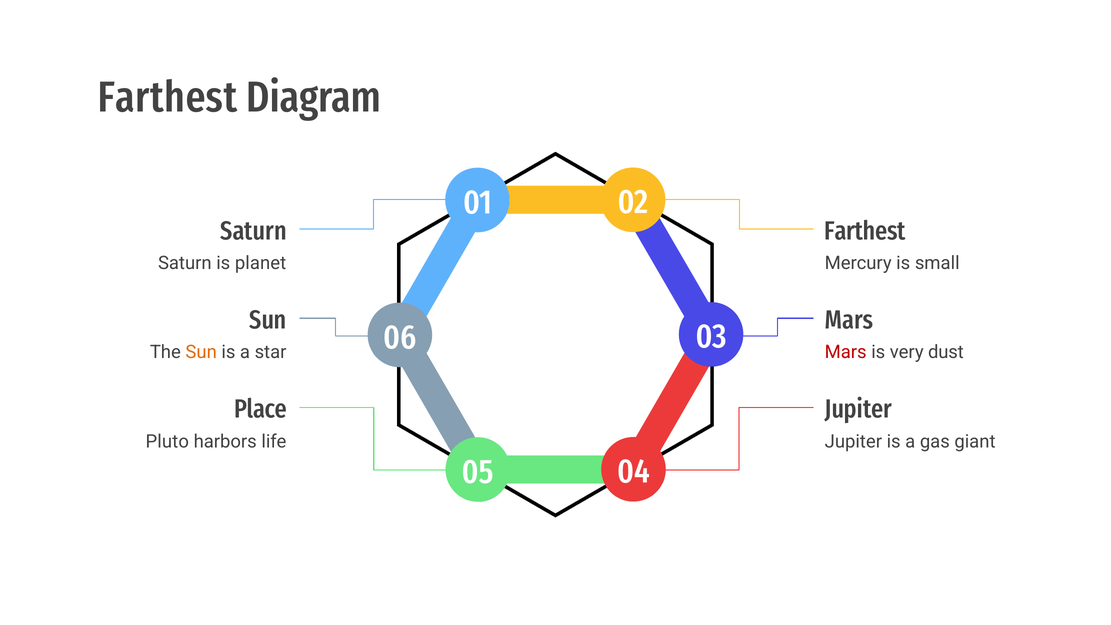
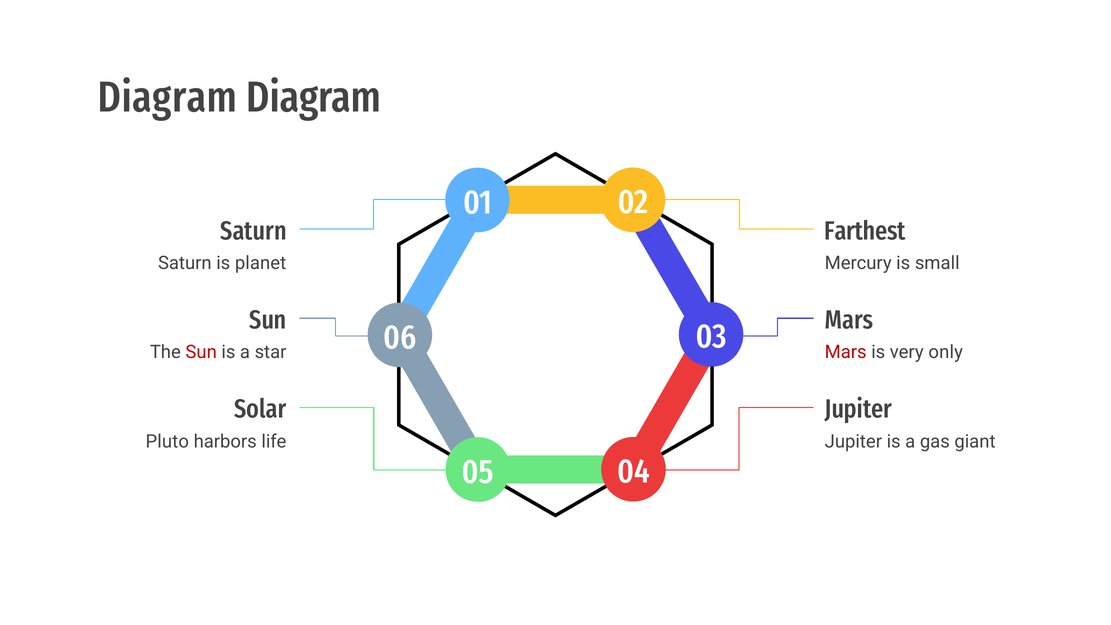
Farthest: Farthest -> Diagram (167, 97)
Sun colour: orange -> red (201, 352)
dust: dust -> only (946, 352)
Place: Place -> Solar (260, 409)
